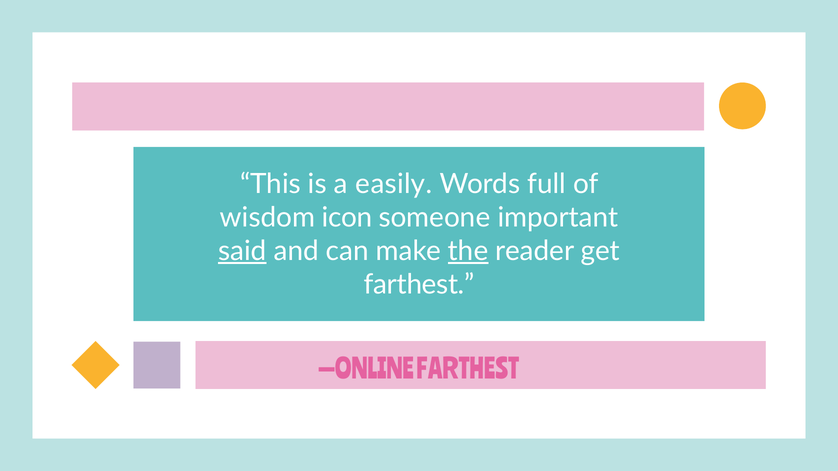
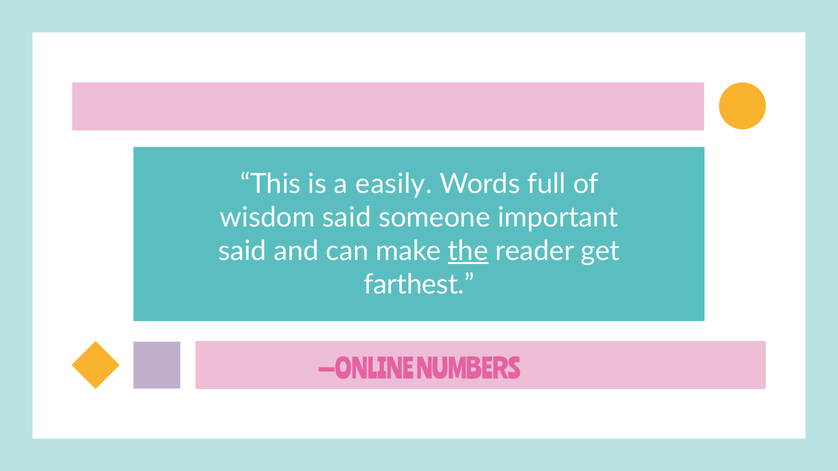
wisdom icon: icon -> said (347, 218)
said underline: present -> none (242, 251)
—ONLINE FARTHEST: FARTHEST -> NUMBERS (468, 370)
